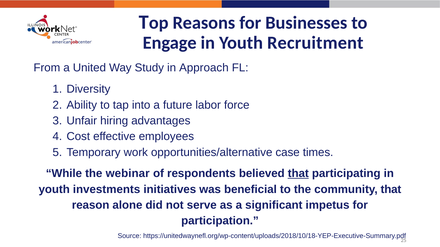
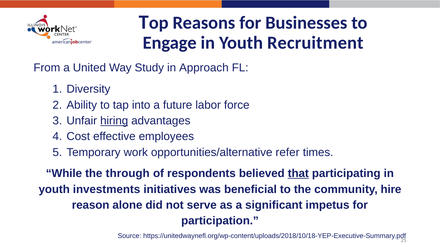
hiring underline: none -> present (114, 121)
case: case -> refer (288, 153)
webinar: webinar -> through (128, 174)
community that: that -> hire (391, 190)
